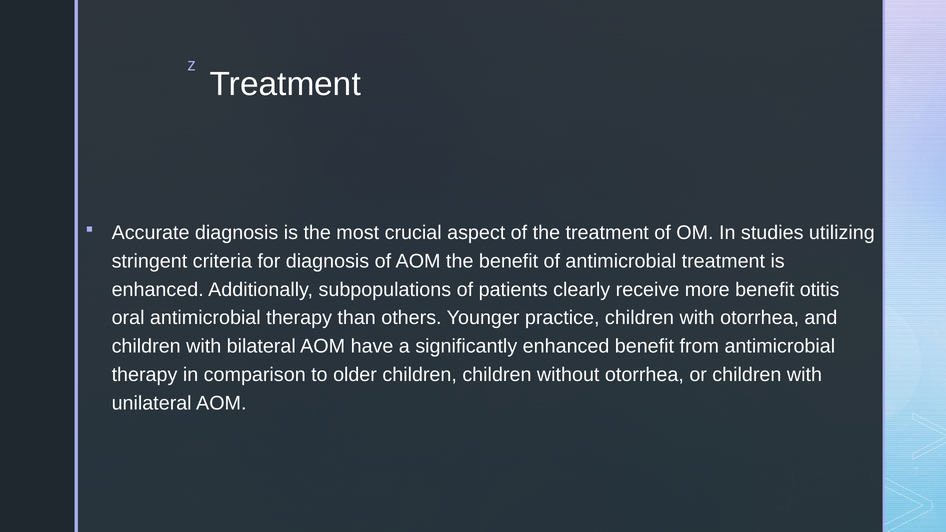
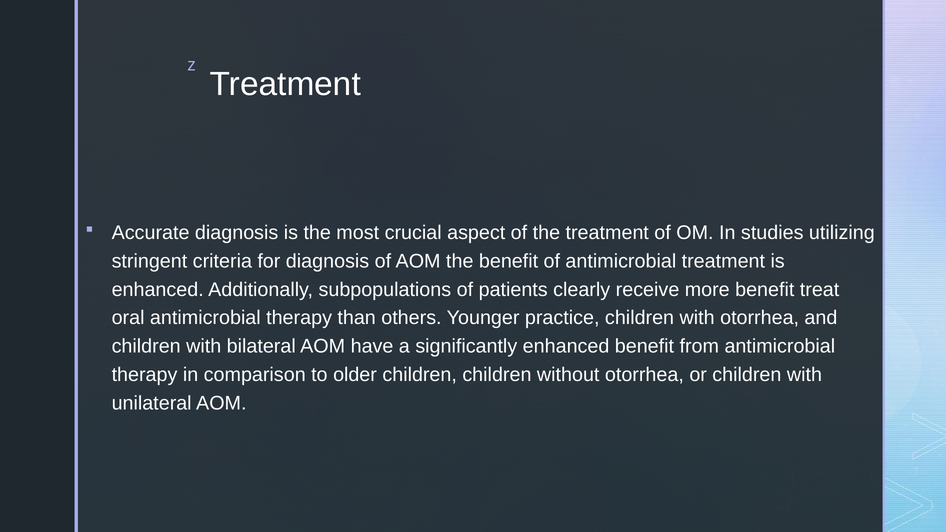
otitis: otitis -> treat (820, 290)
